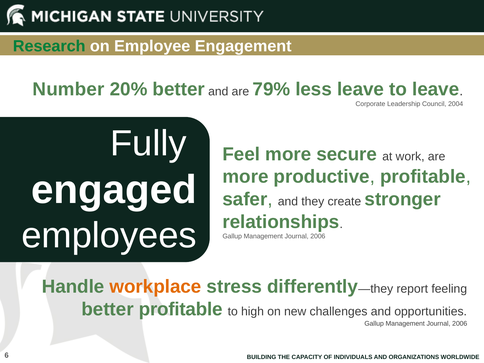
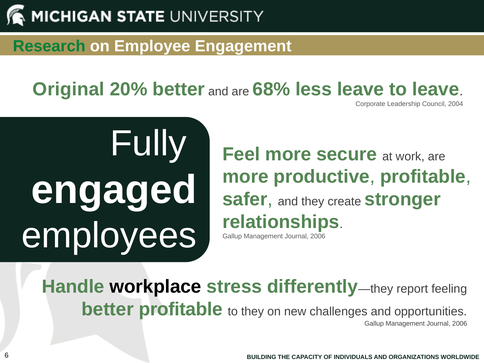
Number: Number -> Original (69, 89)
79%: 79% -> 68% (271, 89)
workplace colour: orange -> black (156, 287)
to high: high -> they (253, 311)
